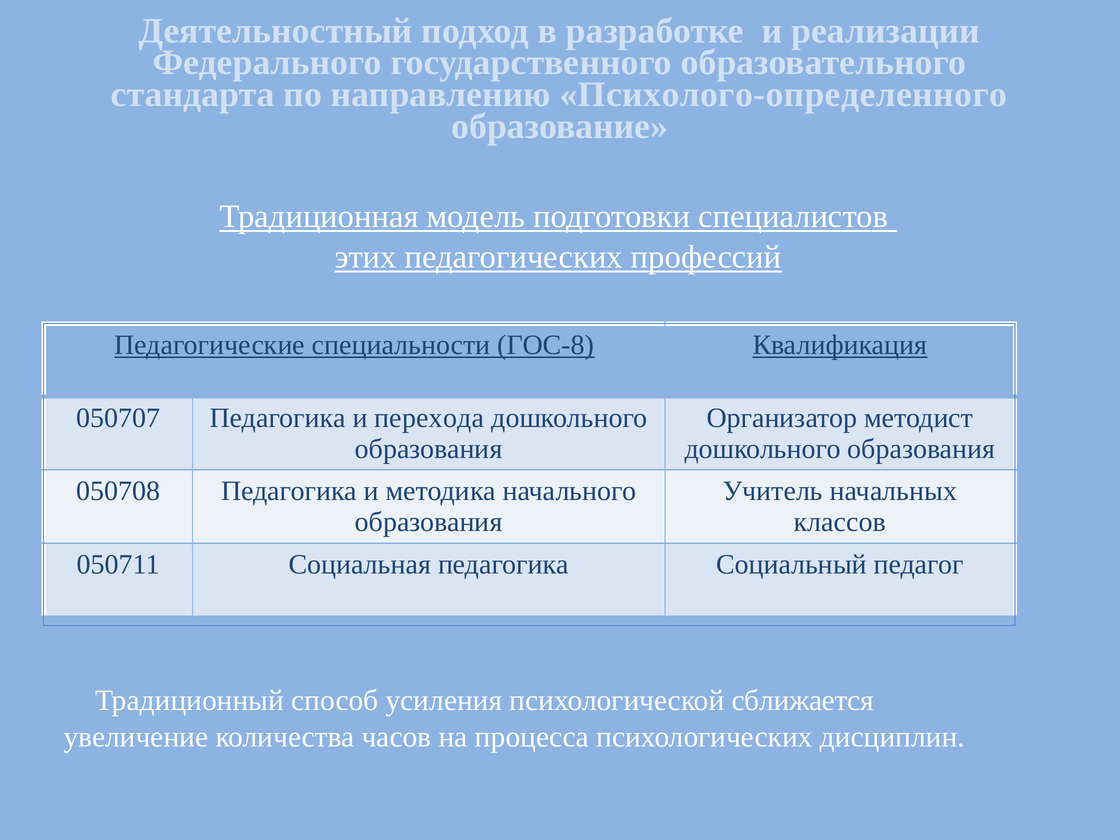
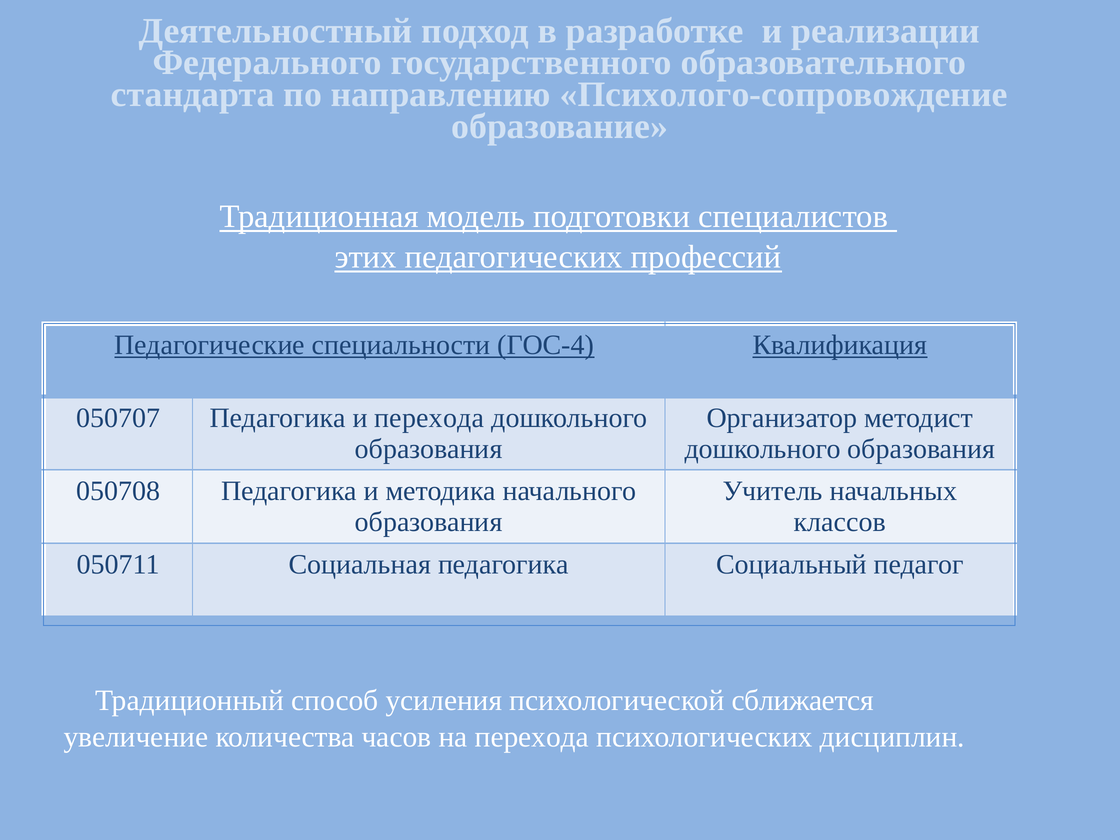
Психолого-определенного: Психолого-определенного -> Психолого-сопровождение (784, 94)
ГОС-8: ГОС-8 -> ГОС-4 (546, 345)
на процесса: процесса -> перехода (532, 737)
